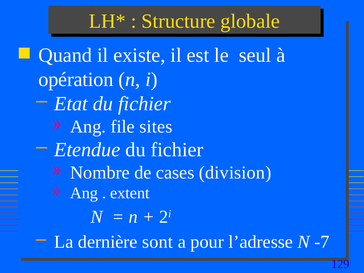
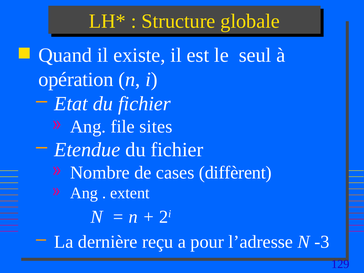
division: division -> diffèrent (235, 173)
sont: sont -> reçu (158, 242)
-7: -7 -> -3 (322, 242)
